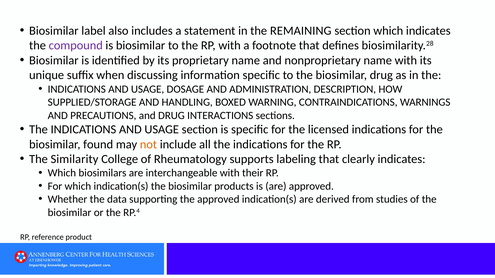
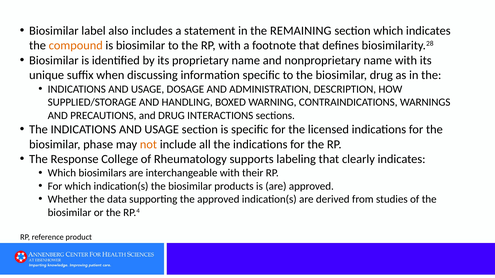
compound colour: purple -> orange (76, 46)
found: found -> phase (98, 145)
Similarity: Similarity -> Response (75, 159)
